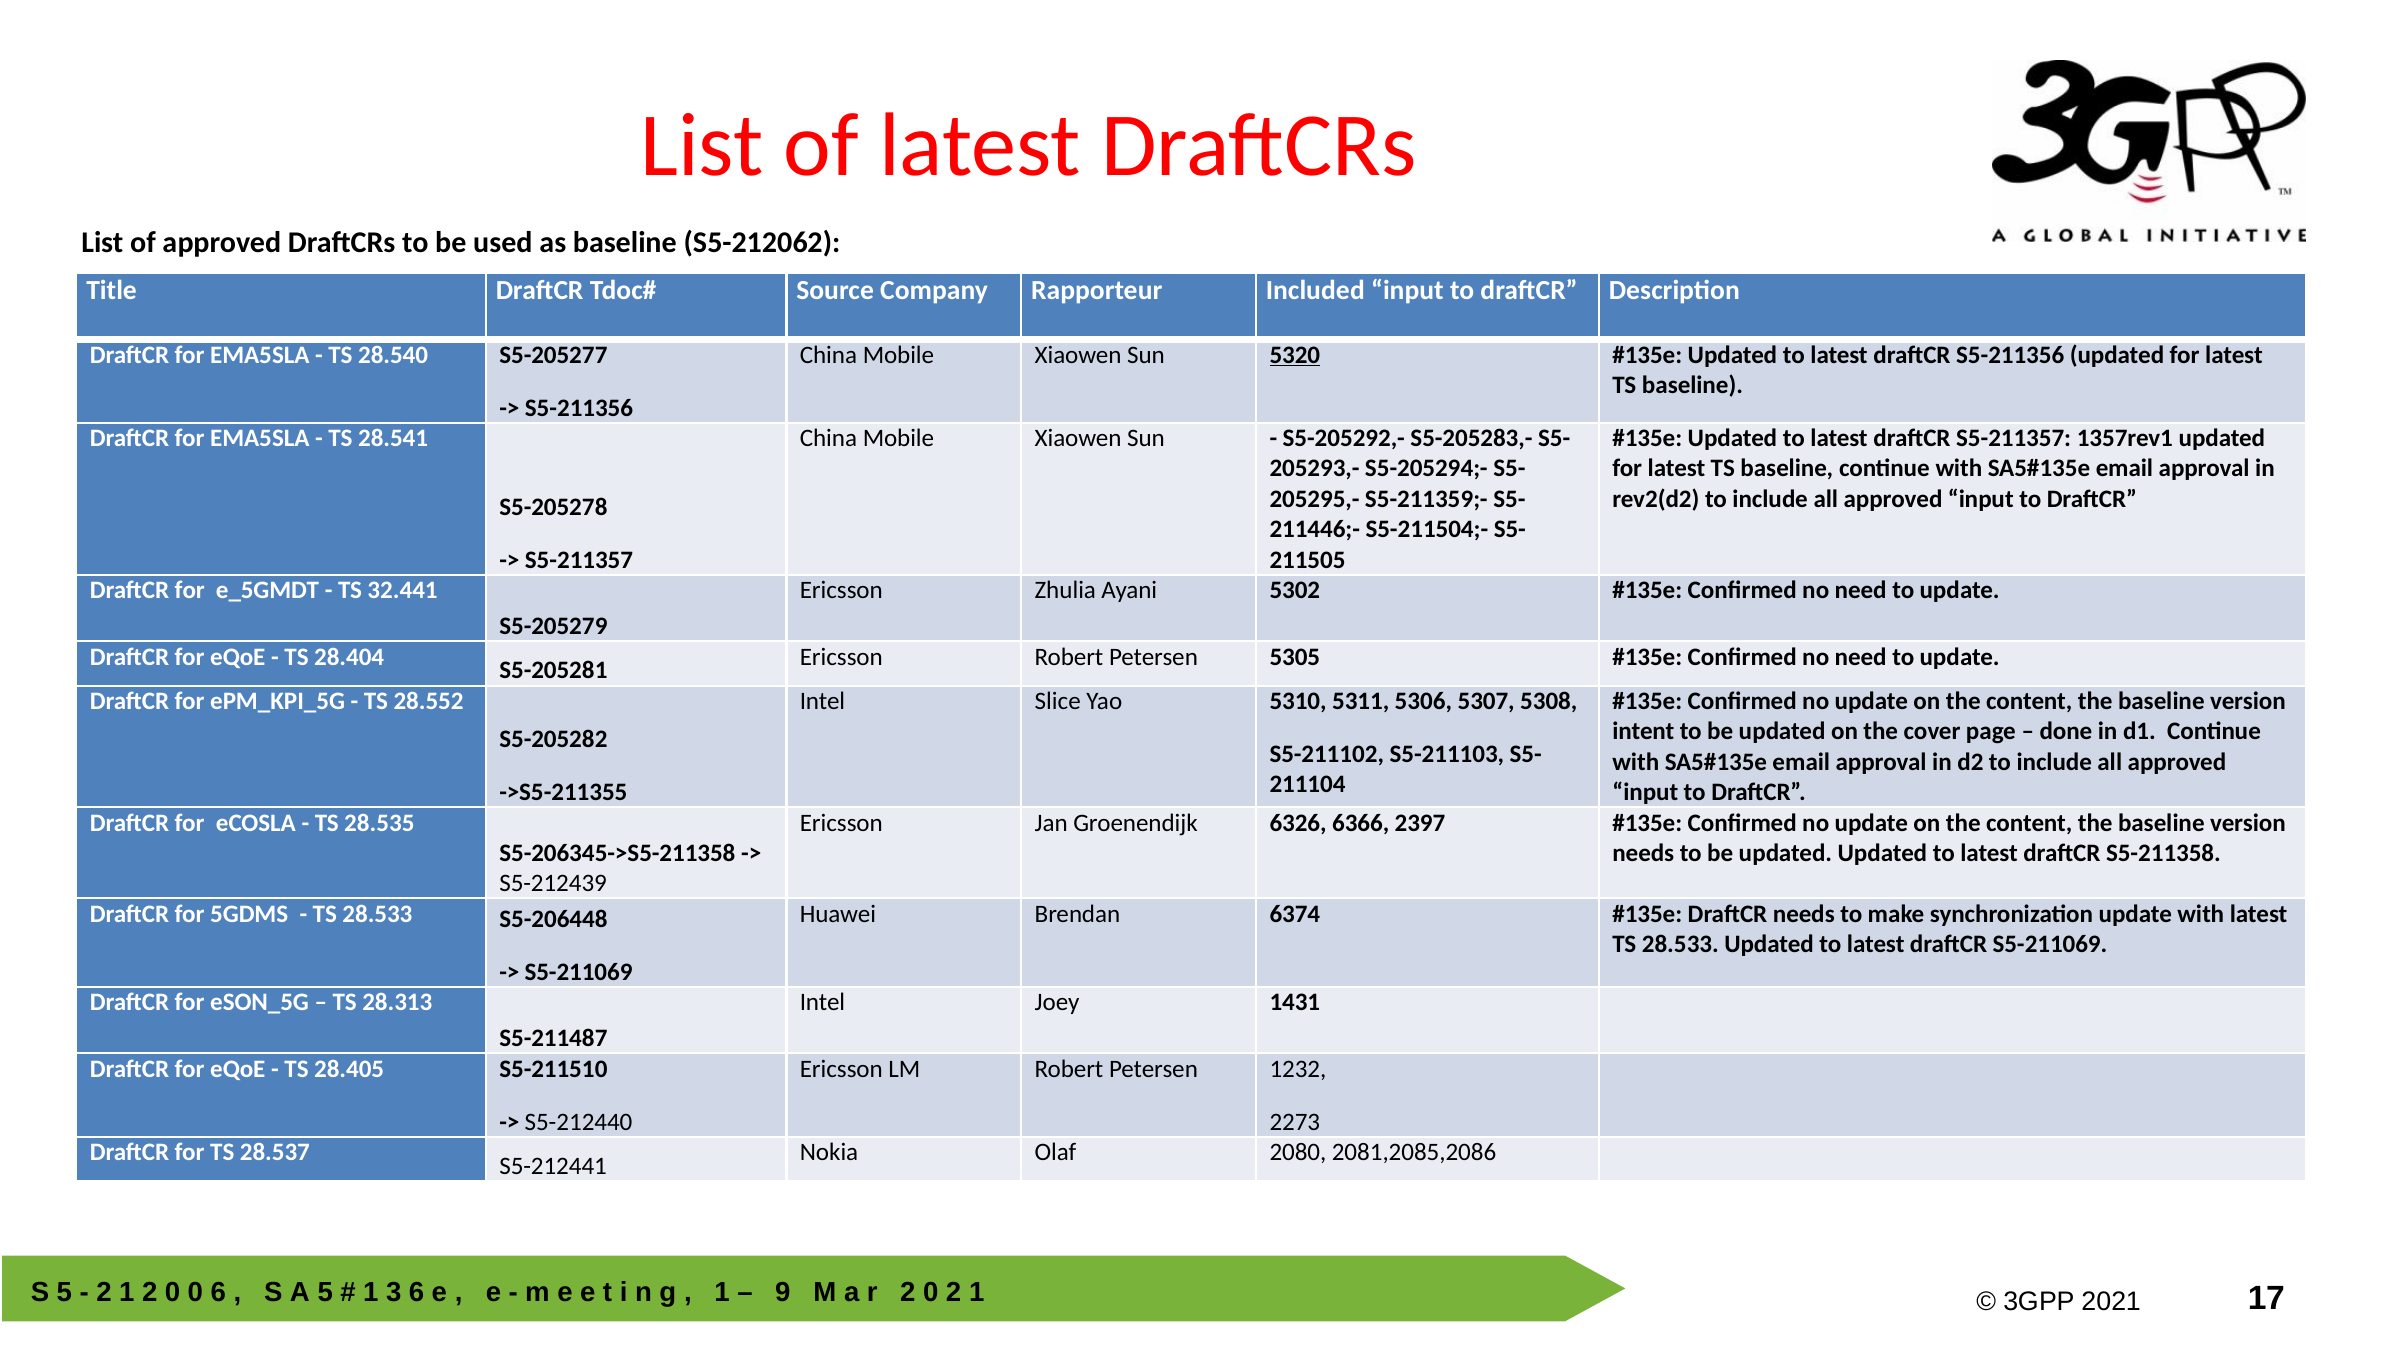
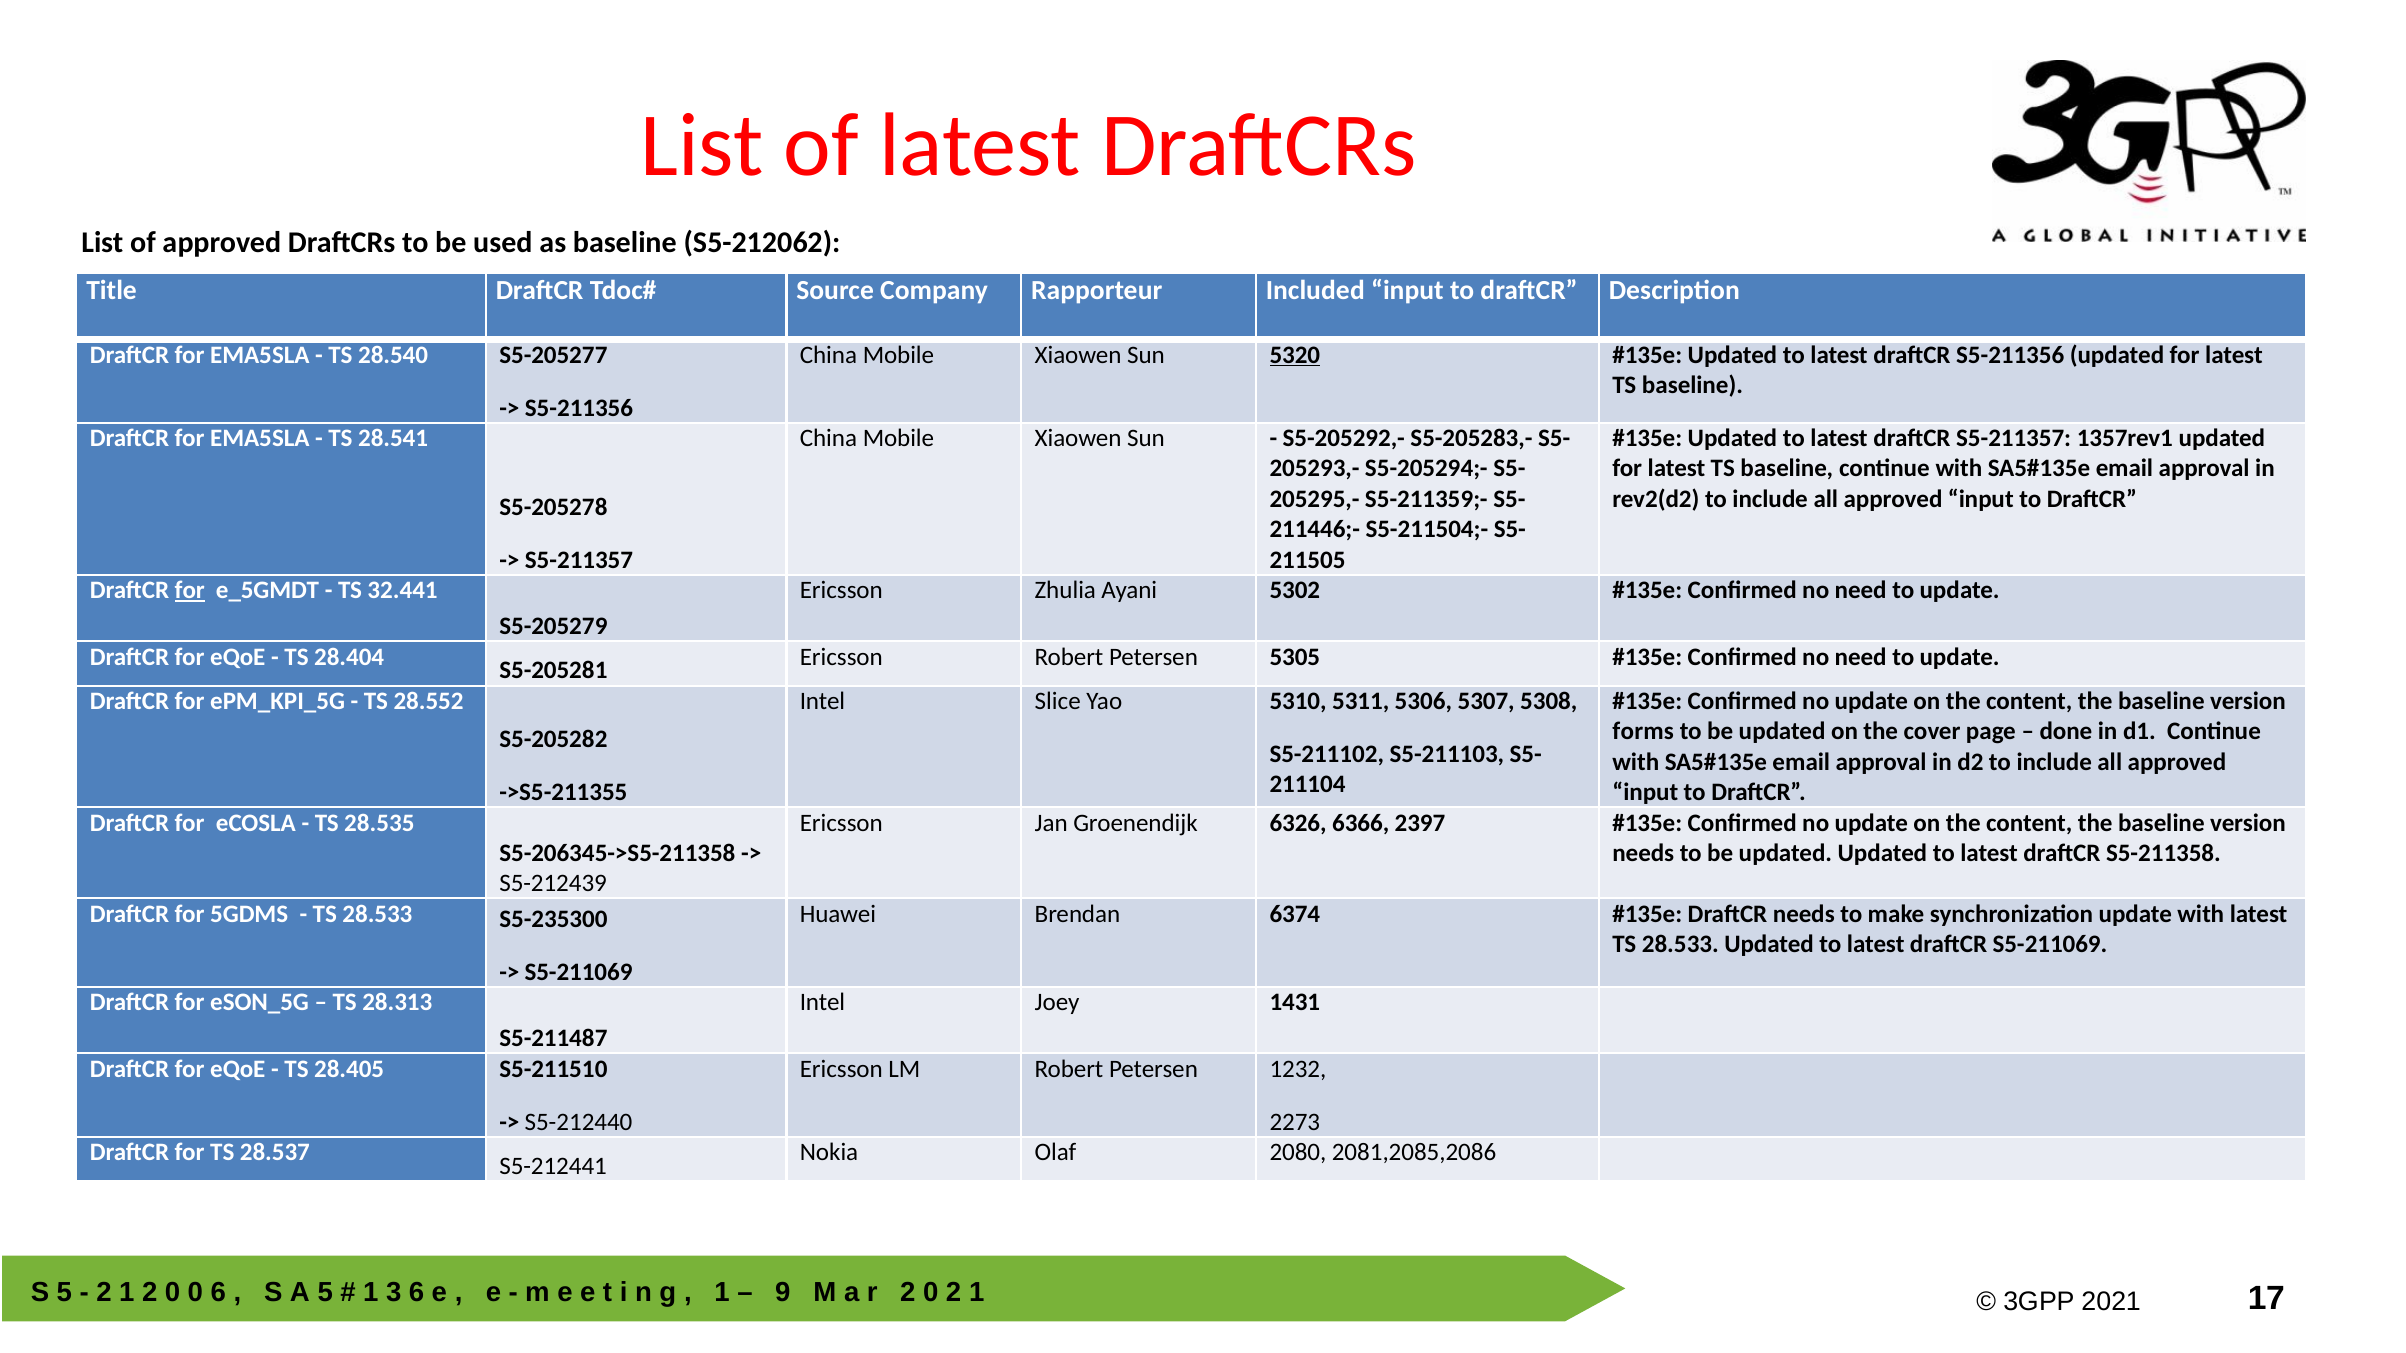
for underline: none -> present (190, 590)
intent: intent -> forms (1643, 732)
S5-206448: S5-206448 -> S5-235300 (553, 919)
